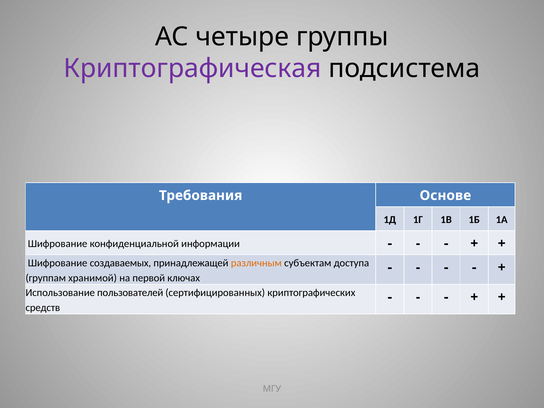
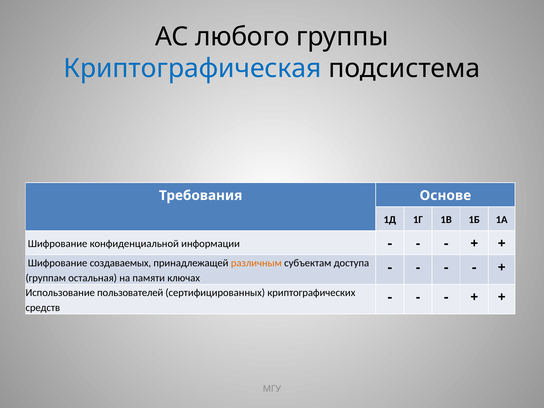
четыре: четыре -> любого (242, 37)
Криптографическая colour: purple -> blue (193, 69)
хранимой: хранимой -> остальная (93, 278)
первой: первой -> памяти (149, 278)
